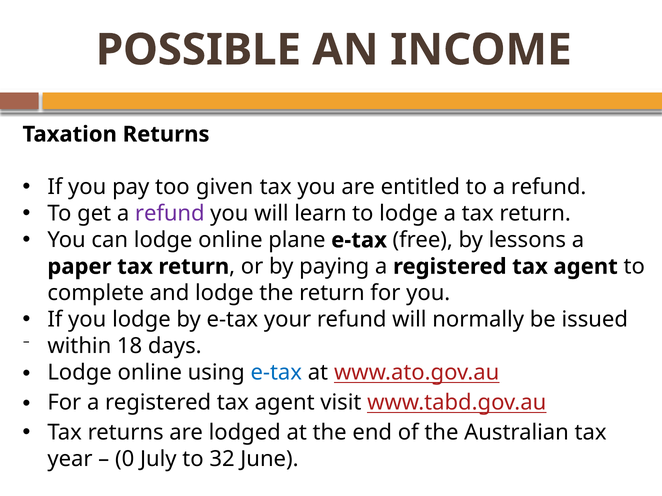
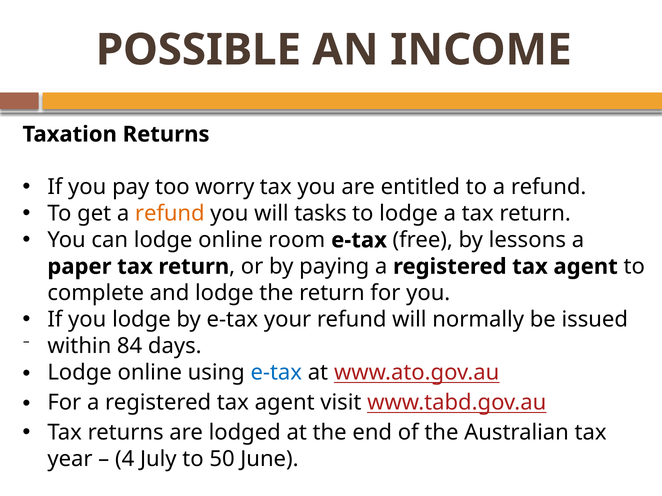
given: given -> worry (225, 187)
refund colour: purple -> orange (170, 214)
learn: learn -> tasks (321, 214)
plane: plane -> room (297, 240)
18: 18 -> 84 (130, 346)
0: 0 -> 4 (125, 460)
32: 32 -> 50 (222, 460)
